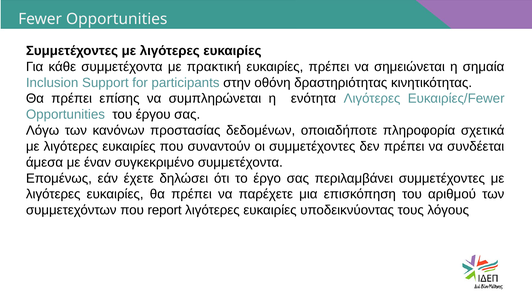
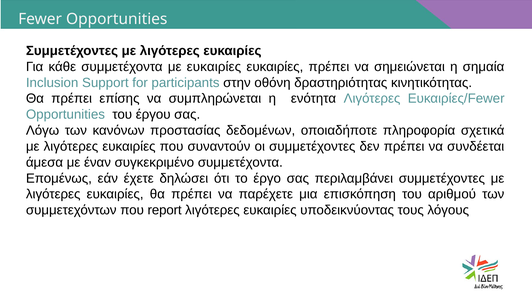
με πρακτική: πρακτική -> ευκαιρίες (214, 67)
